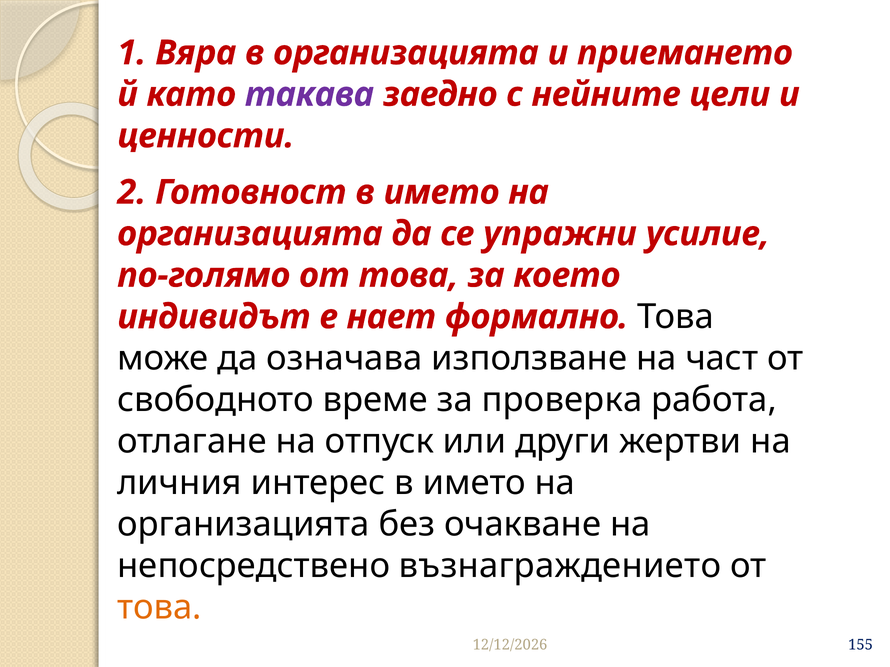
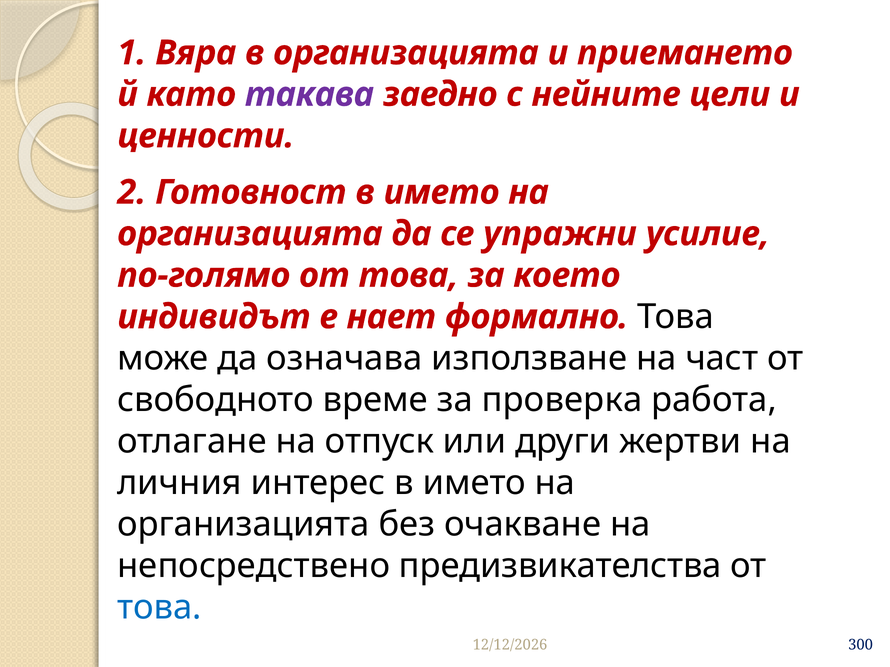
възнаграждението: възнаграждението -> предизвикателства (560, 566)
това colour: orange -> blue (159, 608)
155: 155 -> 300 (861, 645)
